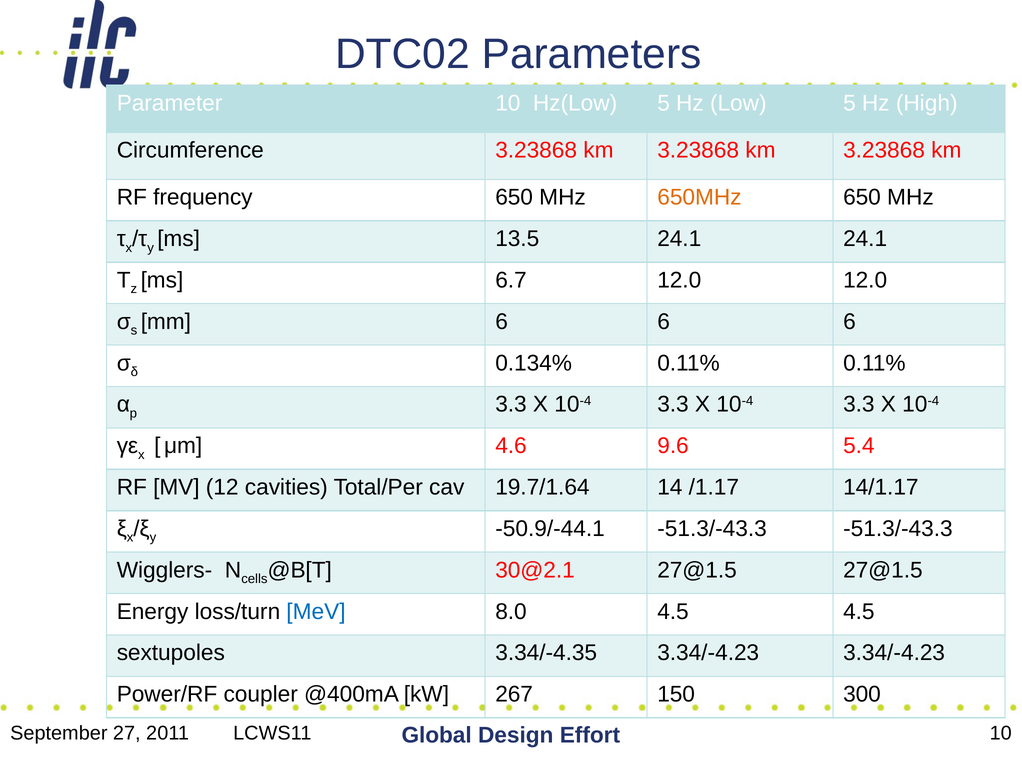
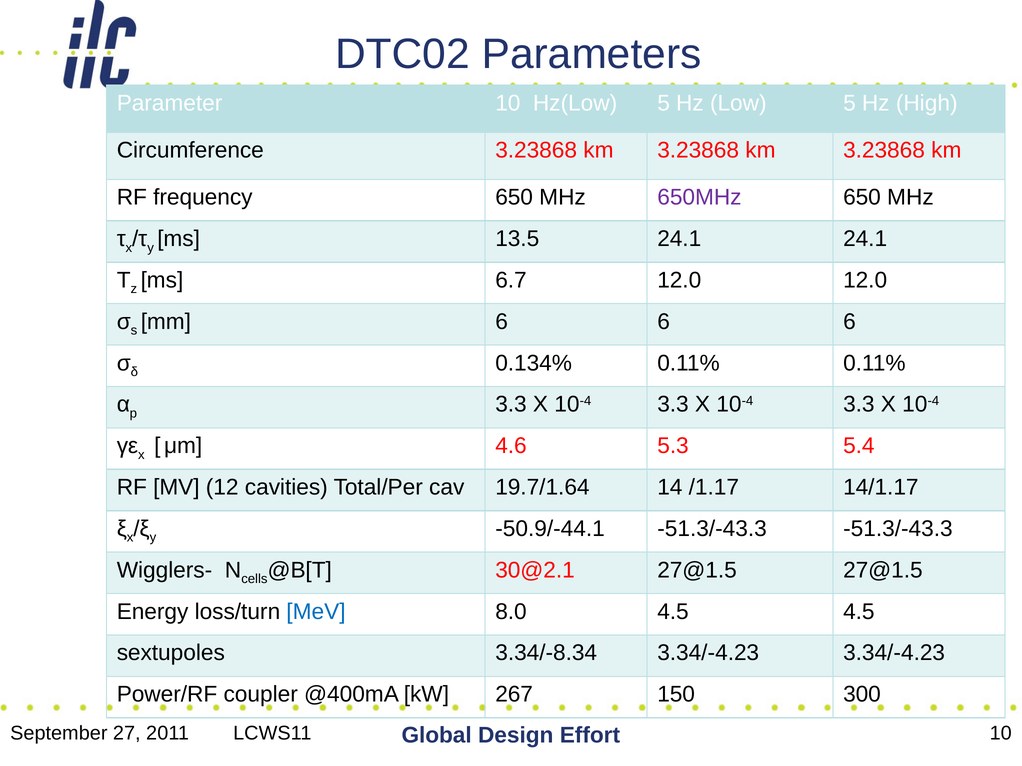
650MHz colour: orange -> purple (699, 198)
9.6: 9.6 -> 5.3 (673, 446)
3.34/-4.35: 3.34/-4.35 -> 3.34/-8.34 (546, 653)
